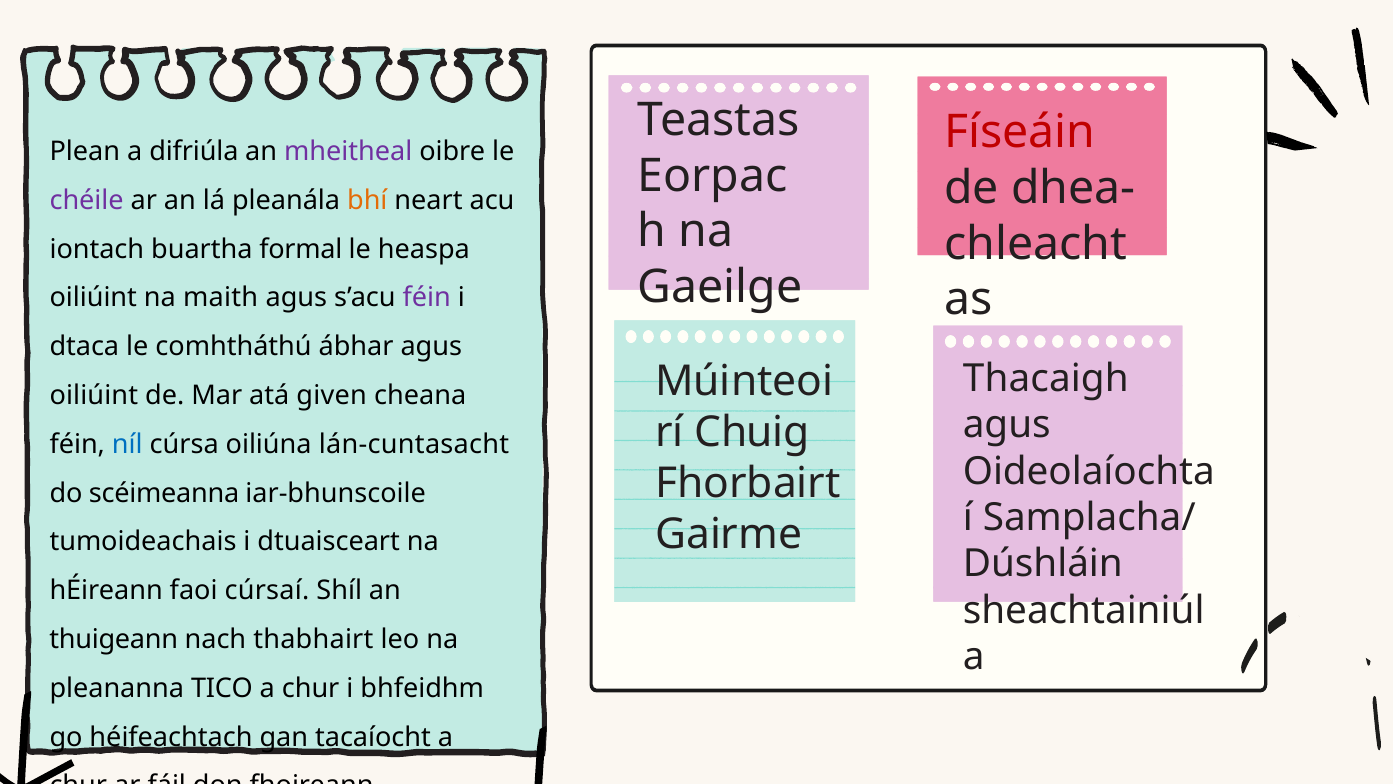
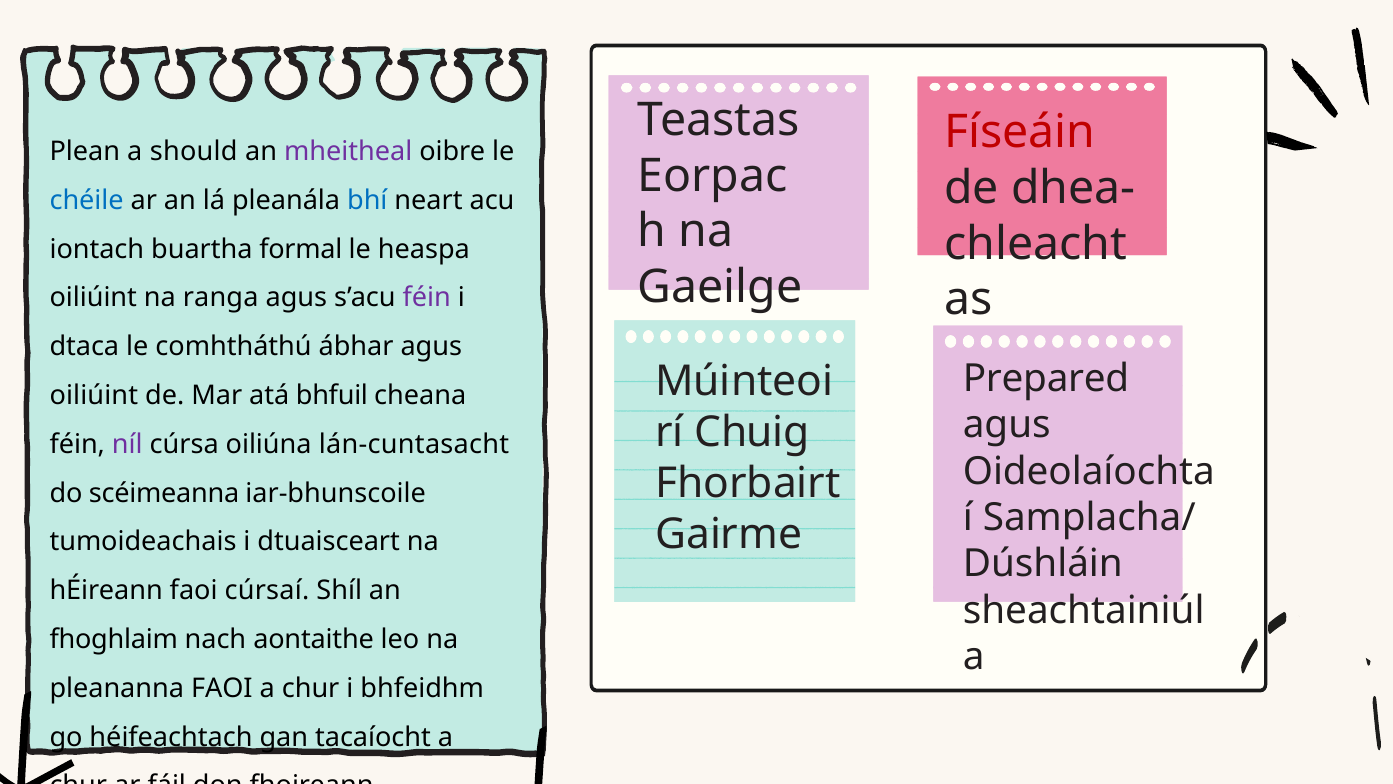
difriúla: difriúla -> should (194, 151)
chéile colour: purple -> blue (87, 200)
bhí colour: orange -> blue (367, 200)
maith: maith -> ranga (221, 298)
Thacaigh: Thacaigh -> Prepared (1046, 378)
given: given -> bhfuil (332, 395)
níl colour: blue -> purple (127, 444)
thuigeann: thuigeann -> fhoghlaim (114, 639)
thabhairt: thabhairt -> aontaithe (314, 639)
TICO: TICO -> FAOI (222, 688)
